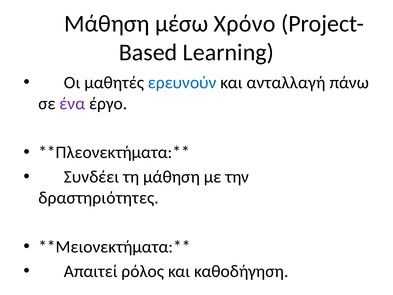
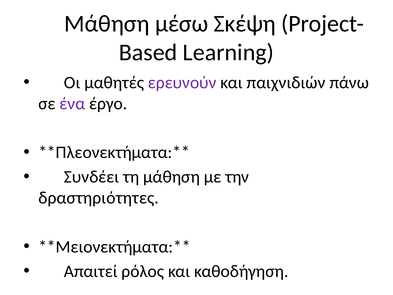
Χρόνο: Χρόνο -> Σκέψη (245, 24)
ερευνούν colour: blue -> purple (182, 82)
ανταλλαγή: ανταλλαγή -> παιχνιδιών (286, 82)
